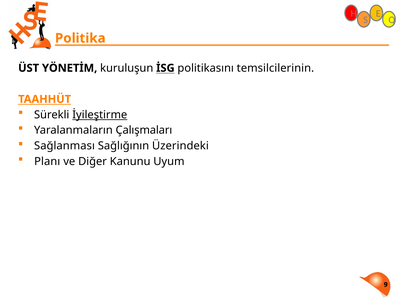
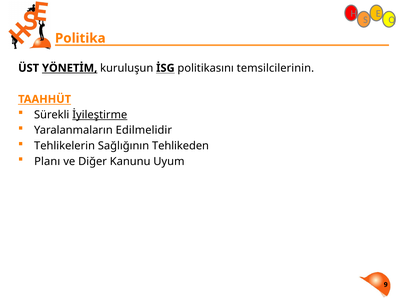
YÖNETİM underline: none -> present (70, 68)
Çalışmaları: Çalışmaları -> Edilmelidir (144, 130)
Sağlanması: Sağlanması -> Tehlikelerin (65, 146)
Üzerindeki: Üzerindeki -> Tehlikeden (180, 146)
